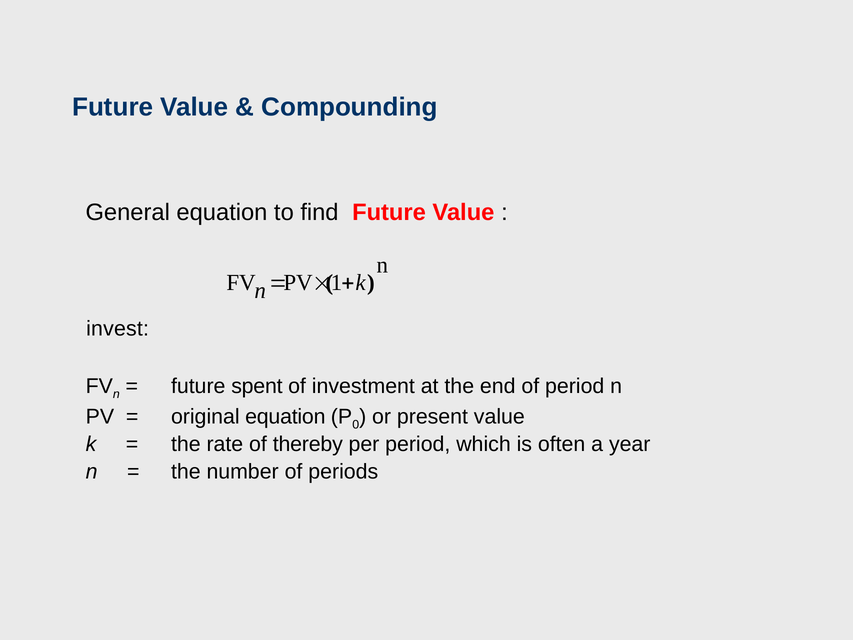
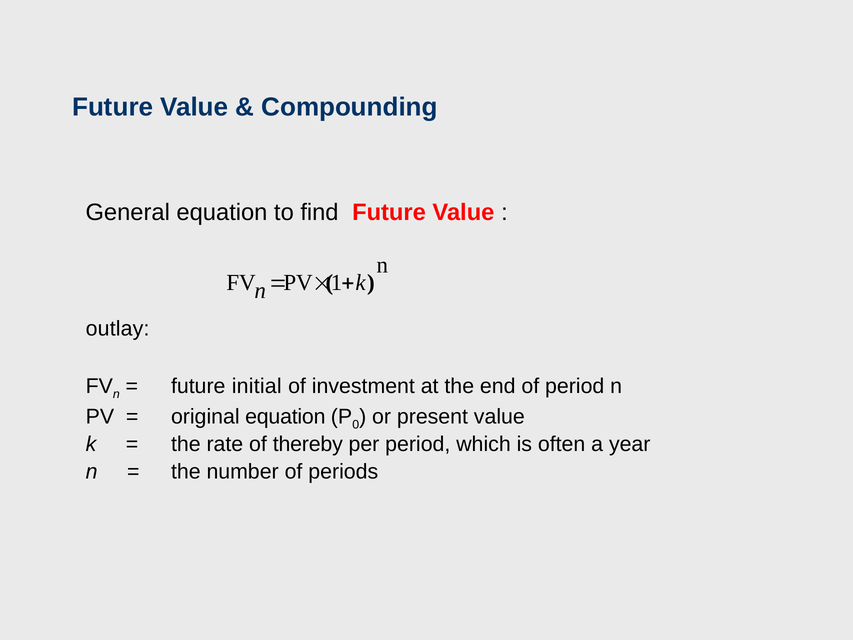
invest: invest -> outlay (118, 329)
spent: spent -> initial (257, 386)
